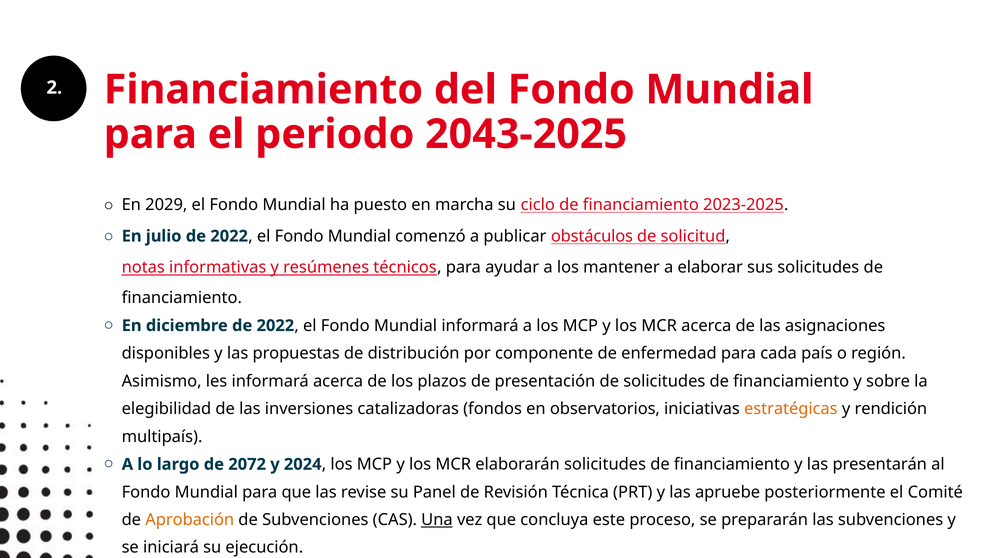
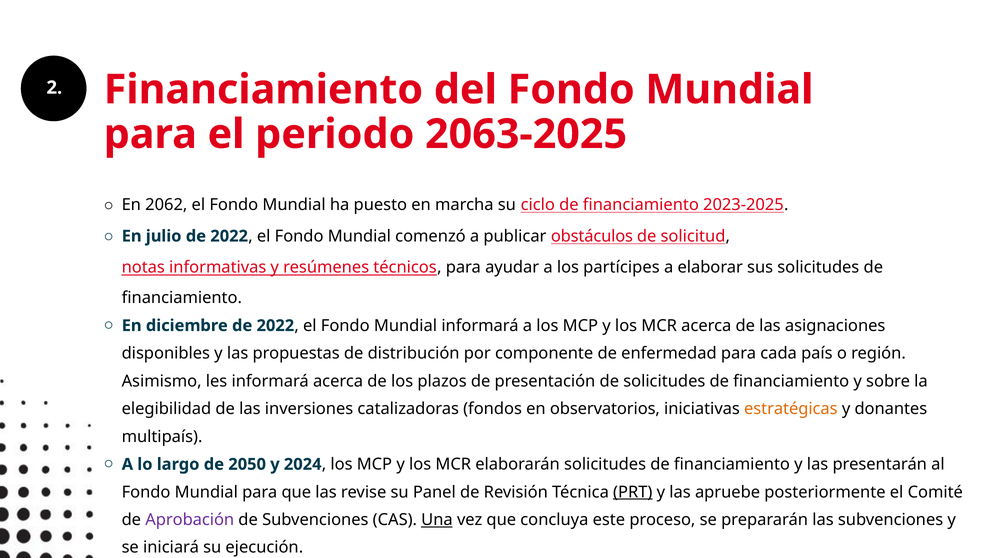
2043-2025: 2043-2025 -> 2063-2025 (526, 134)
2029: 2029 -> 2062 (166, 205)
mantener: mantener -> partícipes (621, 268)
rendición: rendición -> donantes (891, 409)
2072: 2072 -> 2050 (247, 464)
PRT underline: none -> present (633, 492)
Aprobación colour: orange -> purple (190, 520)
